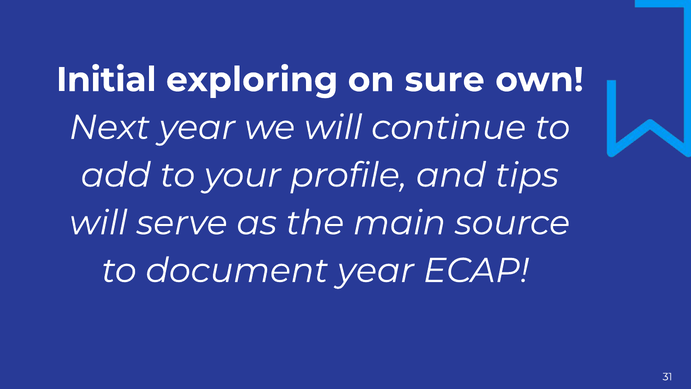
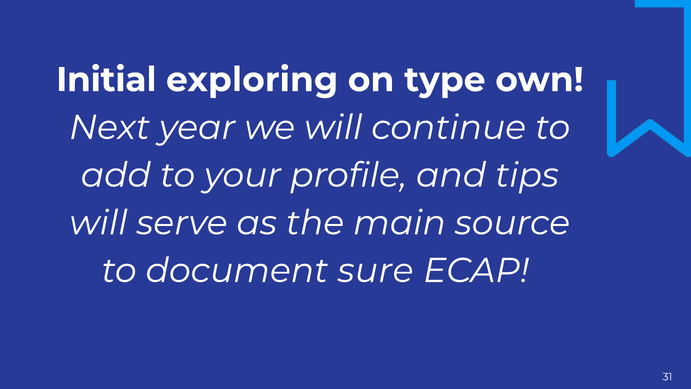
sure: sure -> type (445, 80)
document year: year -> sure (376, 270)
